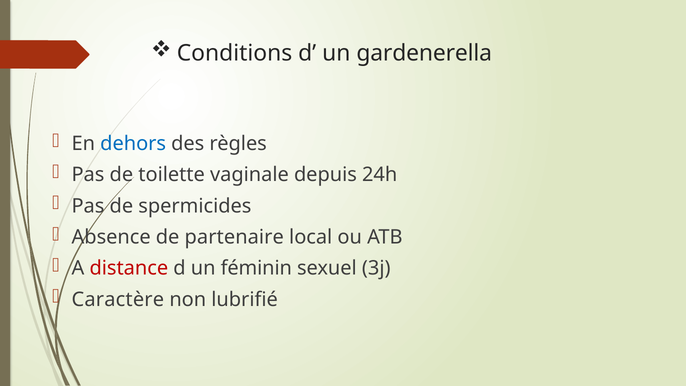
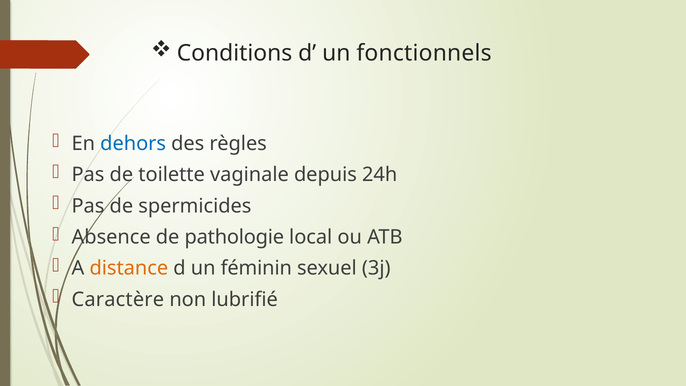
gardenerella: gardenerella -> fonctionnels (424, 53)
partenaire: partenaire -> pathologie (234, 237)
distance colour: red -> orange (129, 268)
